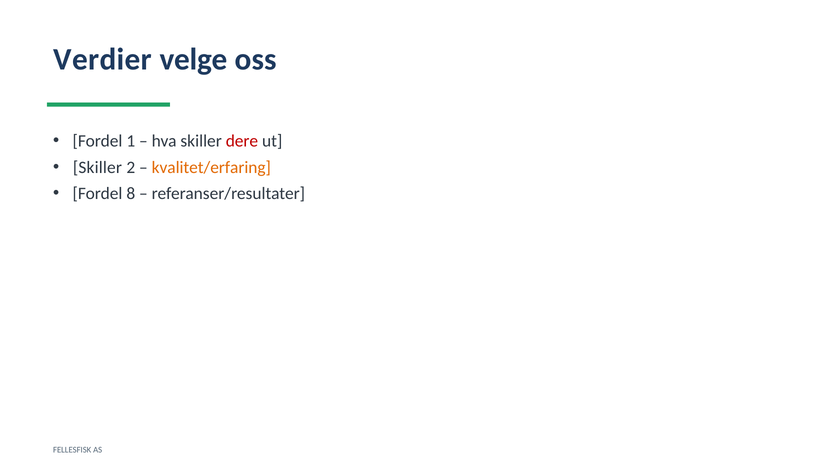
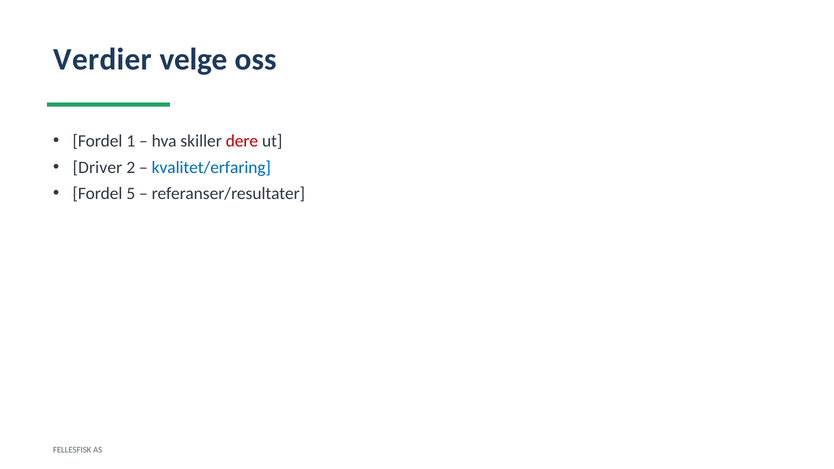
Skiller: Skiller -> Driver (97, 167)
kvalitet/erfaring colour: orange -> blue (211, 167)
8: 8 -> 5 (131, 193)
